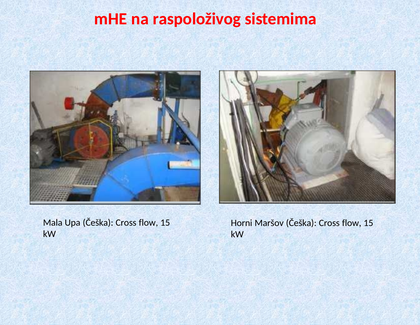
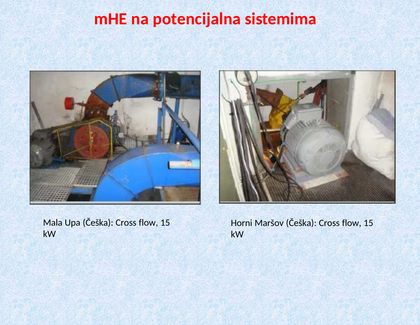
raspoloživog: raspoloživog -> potencijalna (197, 19)
